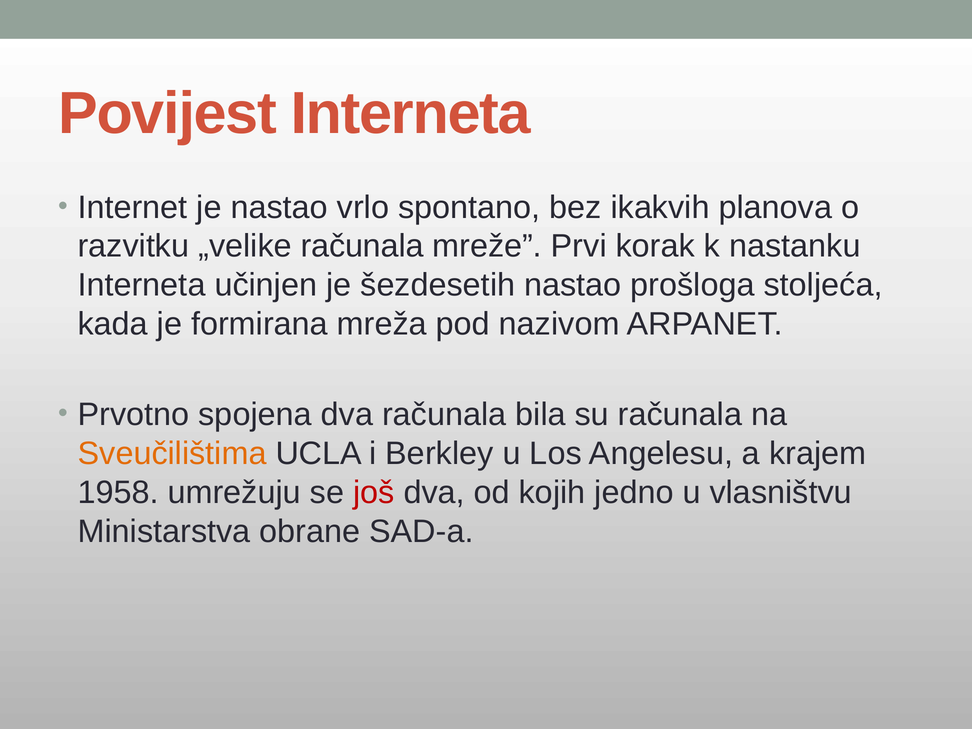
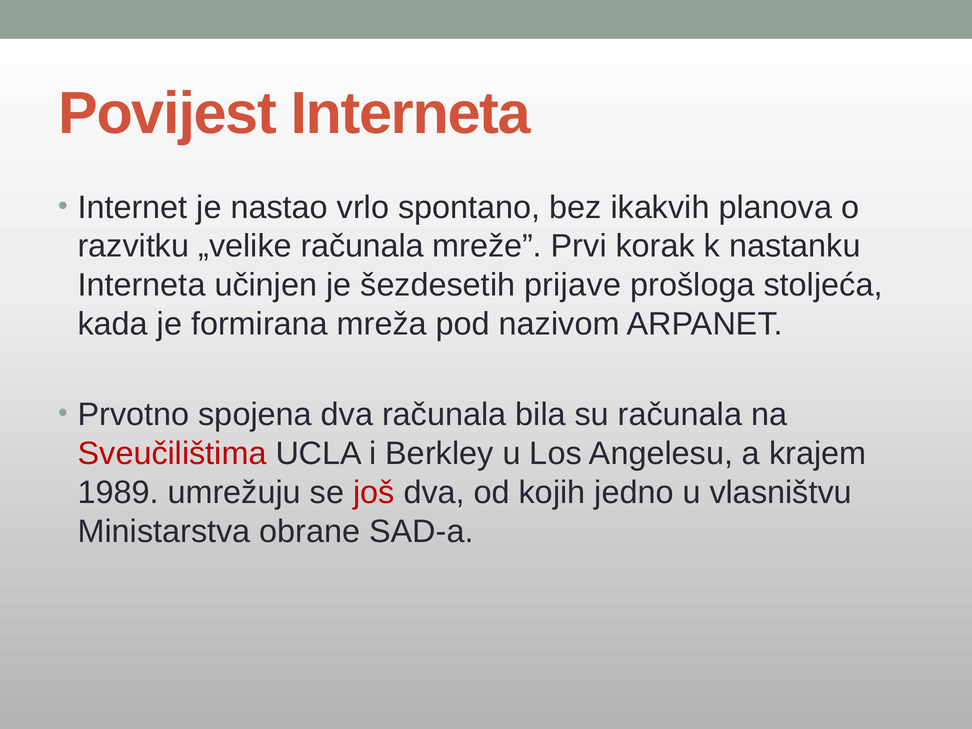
šezdesetih nastao: nastao -> prijave (573, 285)
Sveučilištima colour: orange -> red (172, 454)
1958: 1958 -> 1989 (118, 492)
